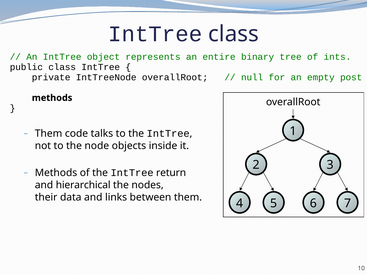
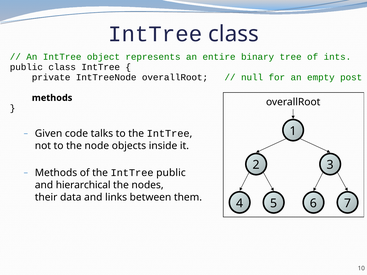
Them: Them -> Given (49, 134)
IntTree return: return -> public (171, 173)
